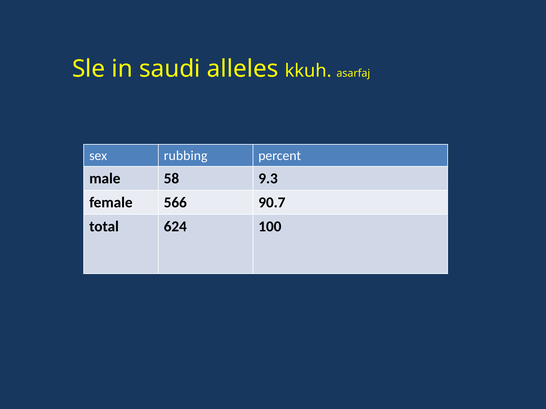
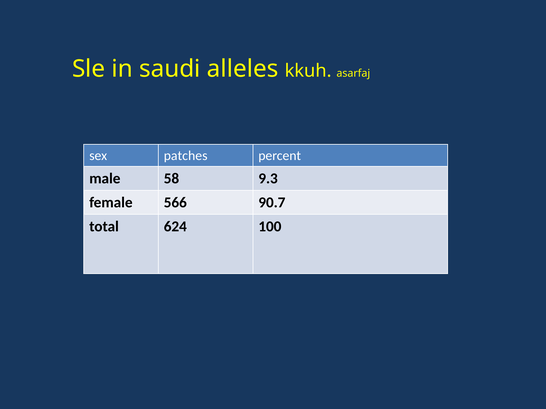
rubbing: rubbing -> patches (186, 156)
